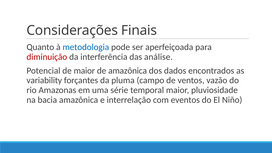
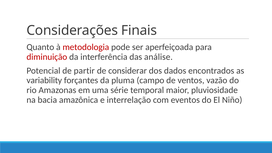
metodologia colour: blue -> red (86, 47)
de maior: maior -> partir (84, 71)
de amazônica: amazônica -> considerar (128, 71)
